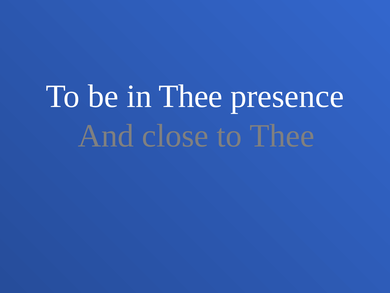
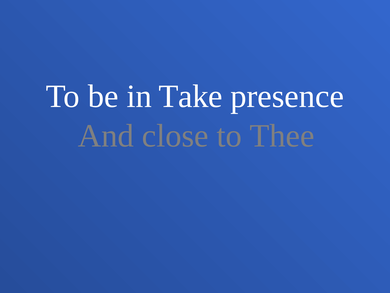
in Thee: Thee -> Take (191, 96)
